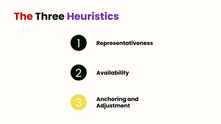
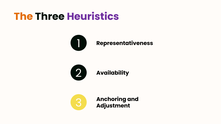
The colour: red -> orange (23, 17)
